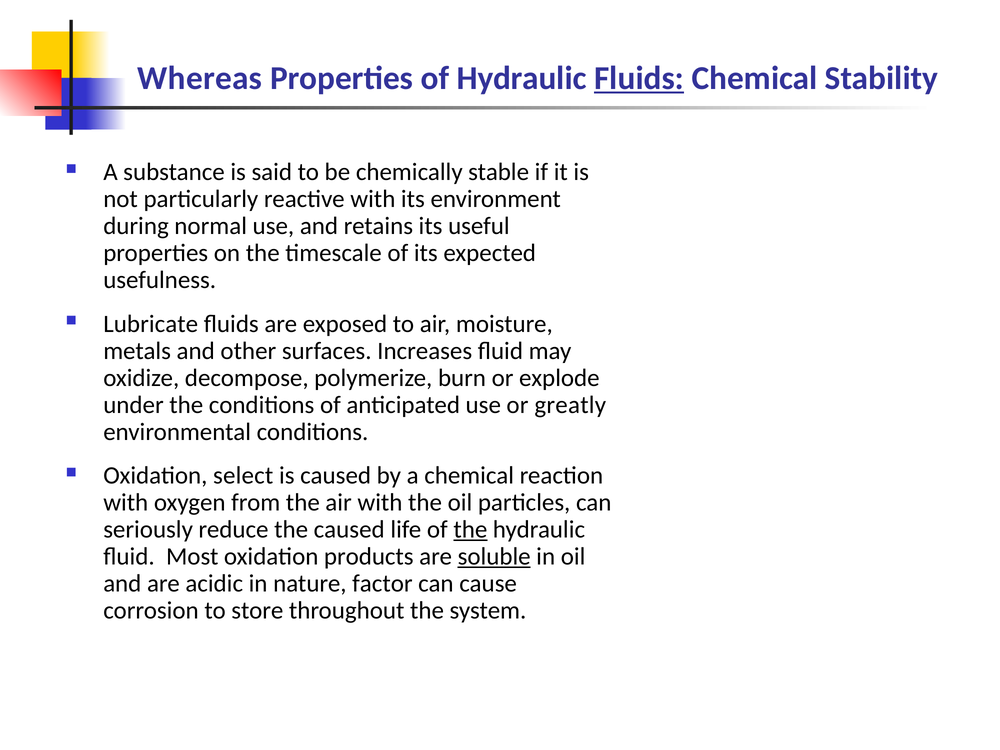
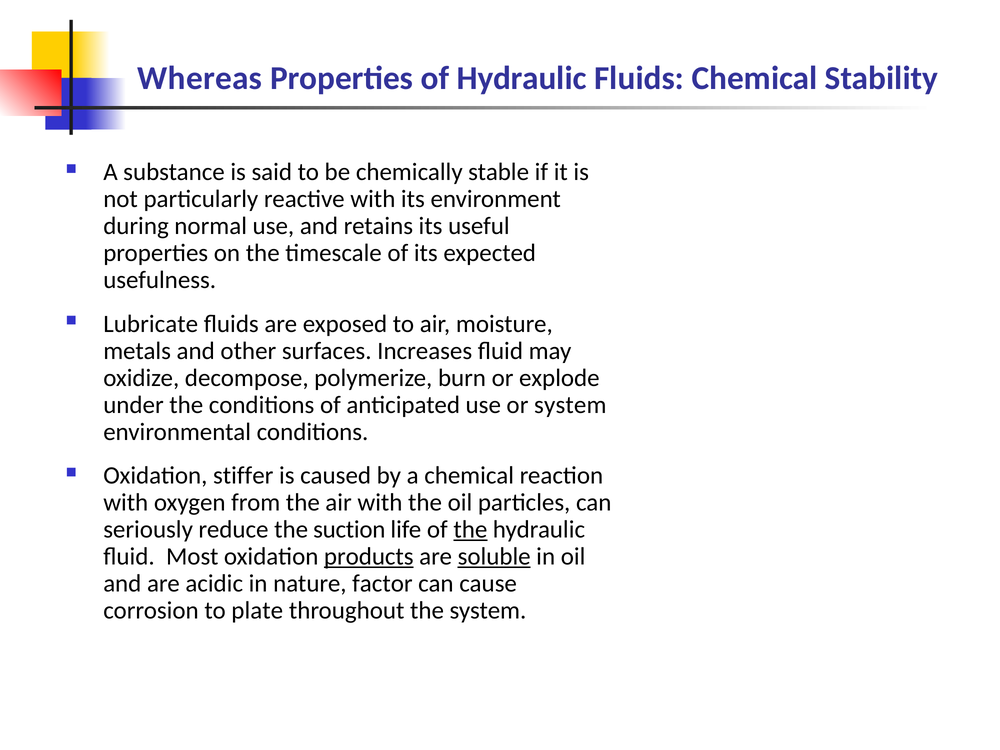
Fluids underline: present -> none (639, 78)
or greatly: greatly -> system (570, 405)
select: select -> stiffer (243, 475)
the caused: caused -> suction (349, 529)
products underline: none -> present (369, 556)
store: store -> plate (257, 610)
